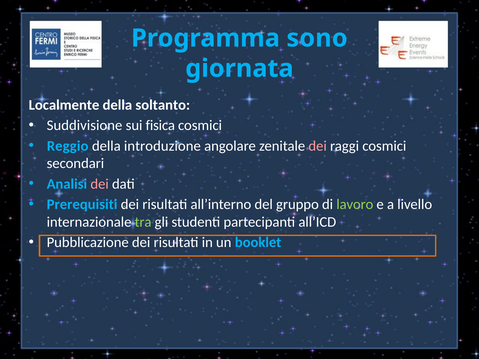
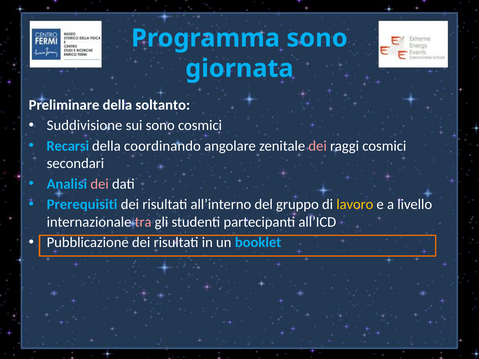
Localmente: Localmente -> Preliminare (64, 105)
sui fisica: fisica -> sono (160, 126)
Reggio: Reggio -> Recarsi (68, 146)
introduzione: introduzione -> coordinando (162, 146)
lavoro colour: light green -> yellow (355, 205)
tra colour: light green -> pink (143, 222)
